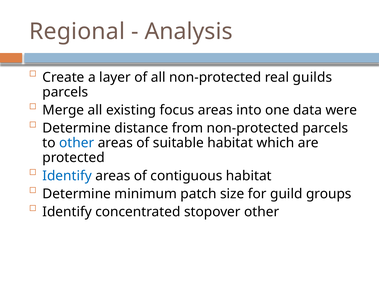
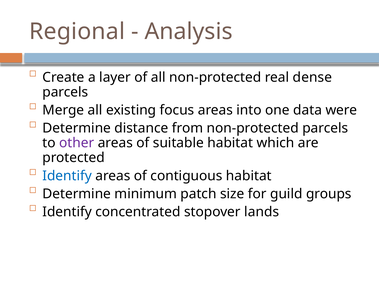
guilds: guilds -> dense (312, 77)
other colour: blue -> purple (77, 143)
stopover other: other -> lands (262, 212)
